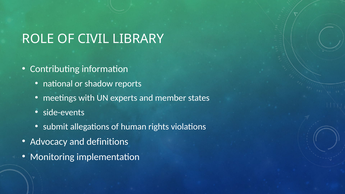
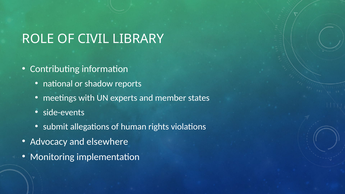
definitions: definitions -> elsewhere (107, 142)
